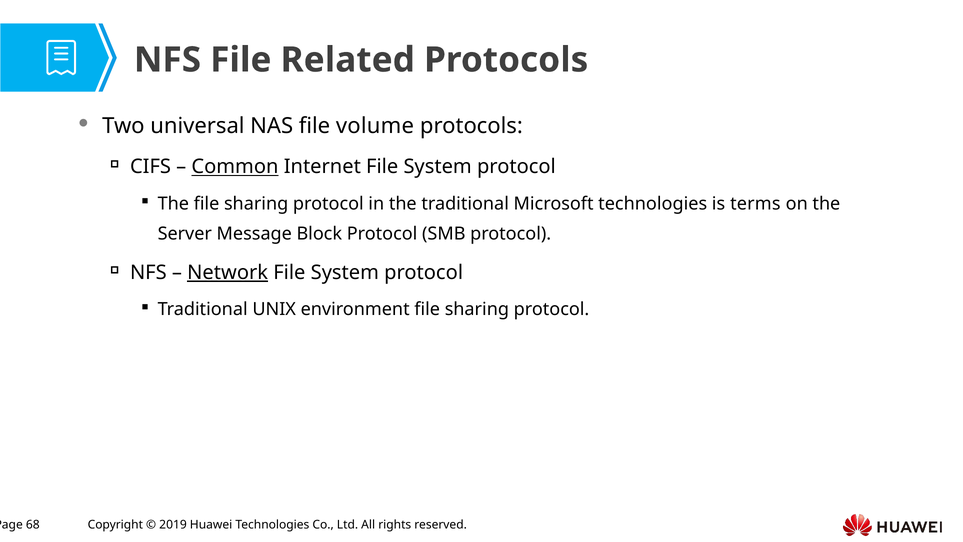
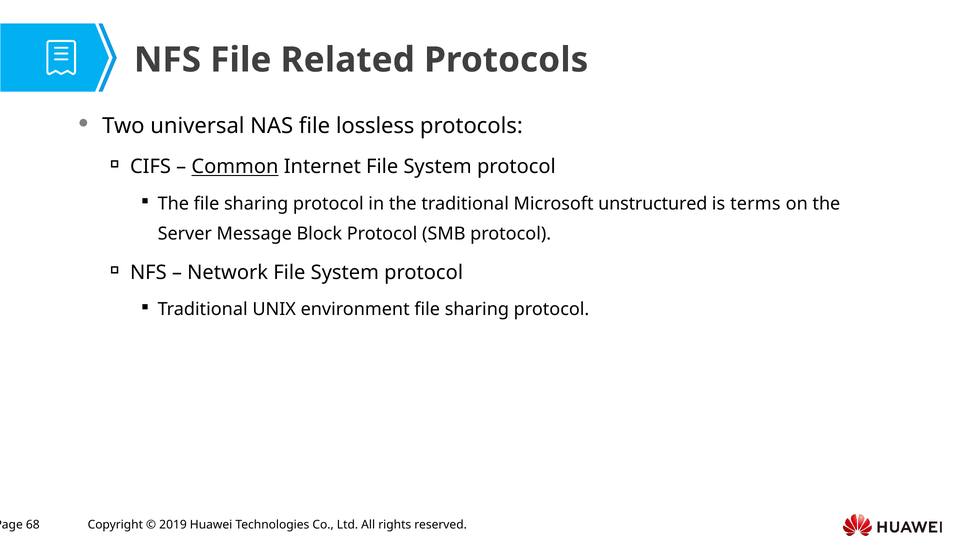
volume: volume -> lossless (375, 126)
Microsoft technologies: technologies -> unstructured (653, 204)
Network underline: present -> none (228, 272)
